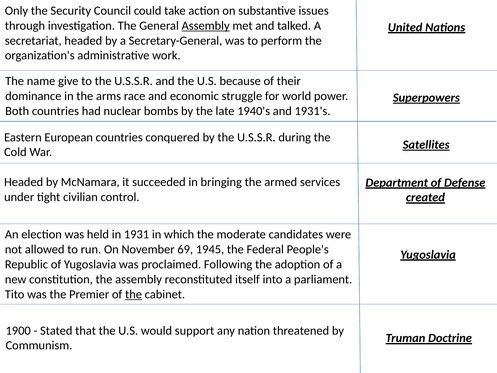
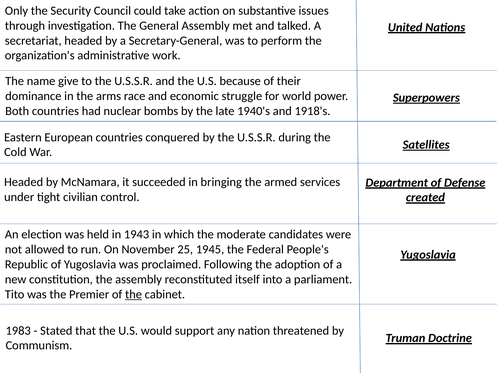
Assembly underline: present -> none (206, 26)
1931's: 1931's -> 1918's (313, 111)
1931: 1931 -> 1943 (137, 234)
69: 69 -> 25 (185, 249)
1900: 1900 -> 1983 (18, 330)
